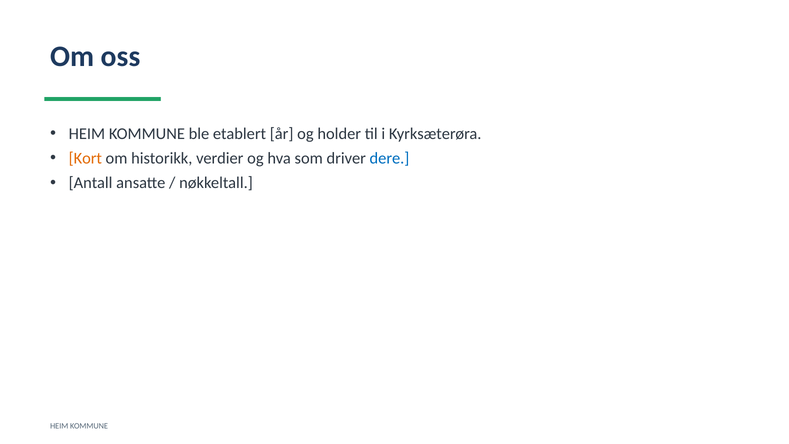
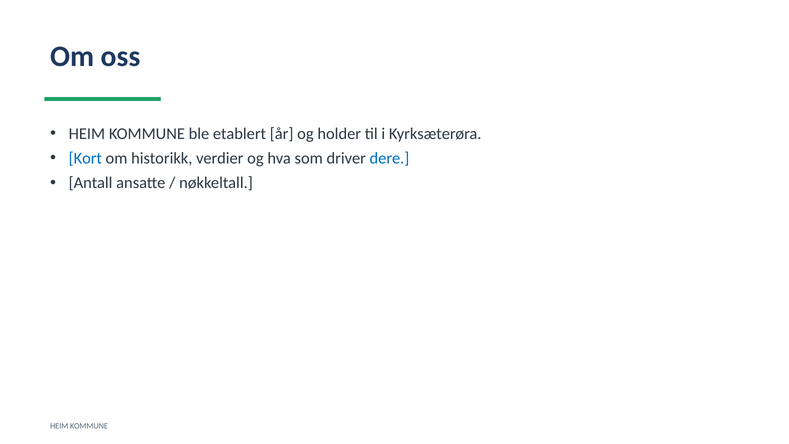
Kort colour: orange -> blue (85, 158)
